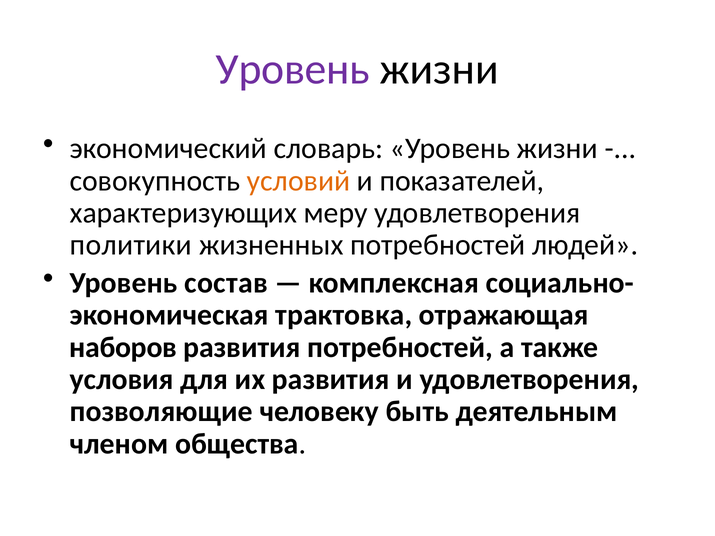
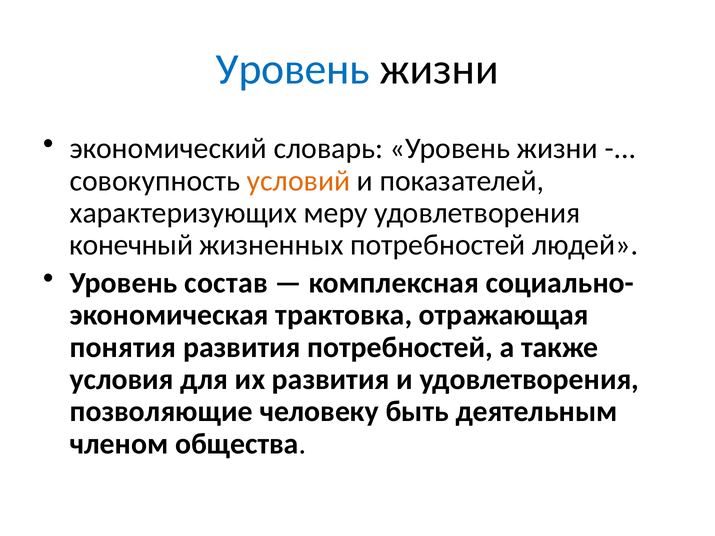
Уровень colour: purple -> blue (293, 69)
политики: политики -> конечный (131, 245)
наборов: наборов -> понятия (123, 347)
